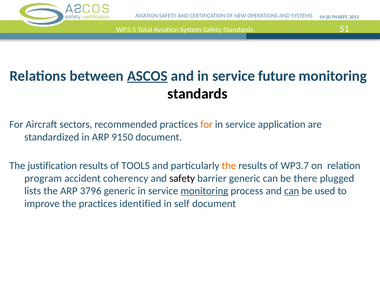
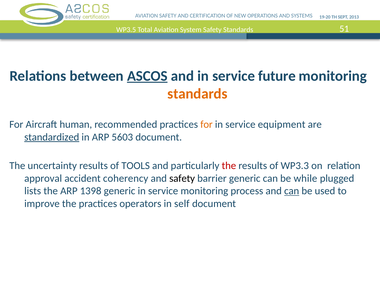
standards colour: black -> orange (197, 94)
sectors: sectors -> human (76, 124)
application: application -> equipment (282, 124)
standardized underline: none -> present (52, 137)
9150: 9150 -> 5603 (122, 137)
justification: justification -> uncertainty (52, 166)
the colour: orange -> red (229, 166)
WP3.7: WP3.7 -> WP3.3 (295, 166)
program: program -> approval (43, 178)
there: there -> while (305, 178)
3796: 3796 -> 1398 (91, 191)
monitoring underline: present -> none (204, 191)
identified: identified -> operators (140, 204)
